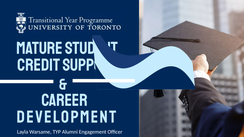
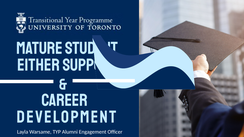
Credit: Credit -> Either (39, 65)
